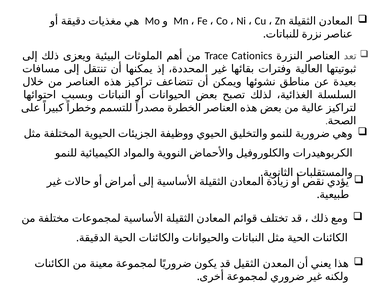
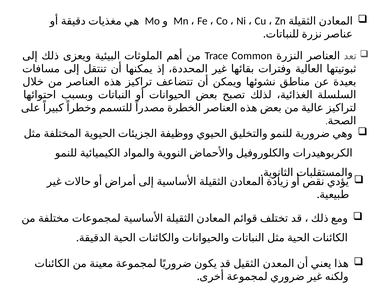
Cationics: Cationics -> Common (252, 56)
